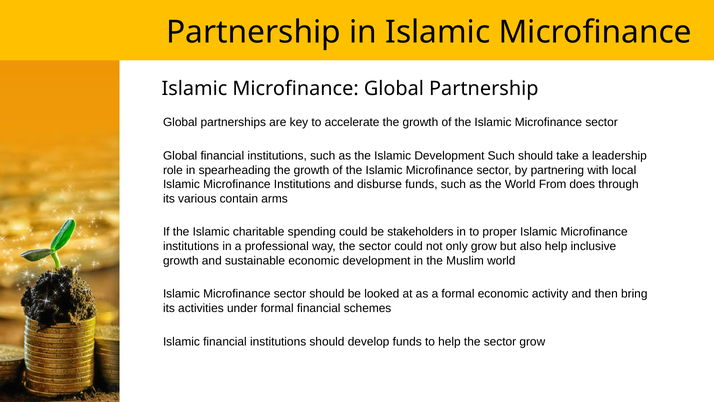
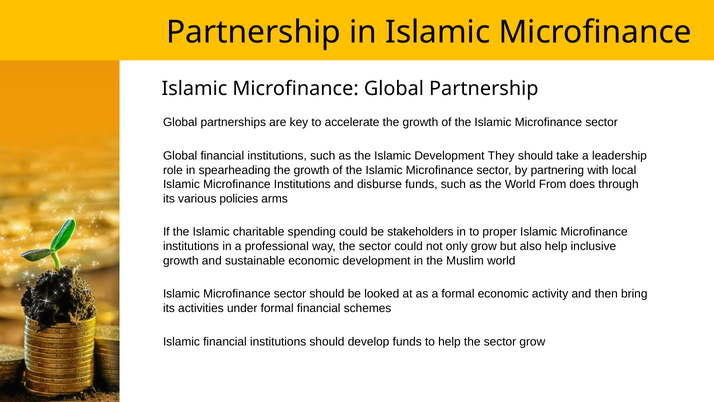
Development Such: Such -> They (501, 156)
contain: contain -> policies (239, 198)
